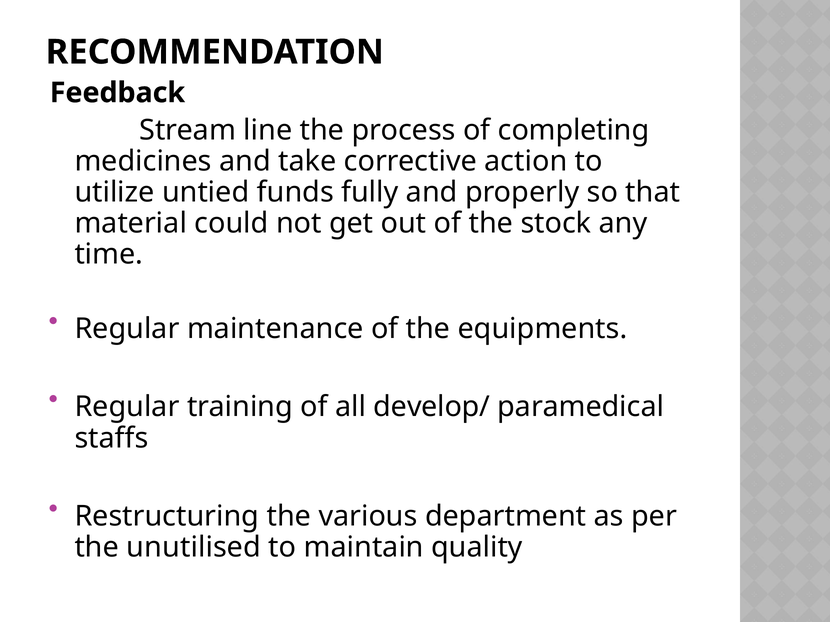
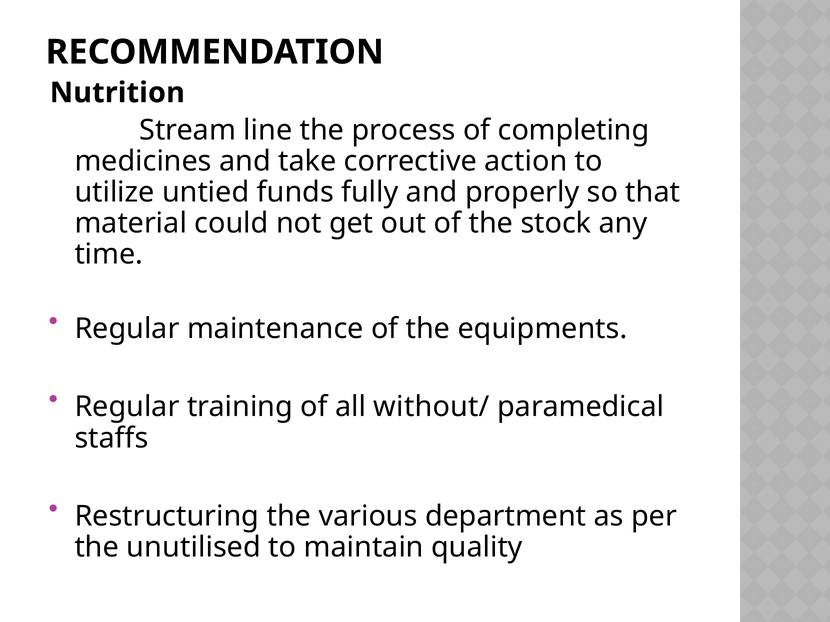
Feedback: Feedback -> Nutrition (117, 93)
develop/: develop/ -> without/ (432, 407)
